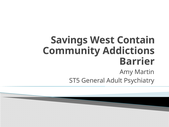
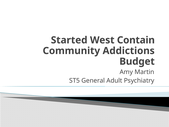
Savings: Savings -> Started (69, 40)
Barrier: Barrier -> Budget (137, 61)
